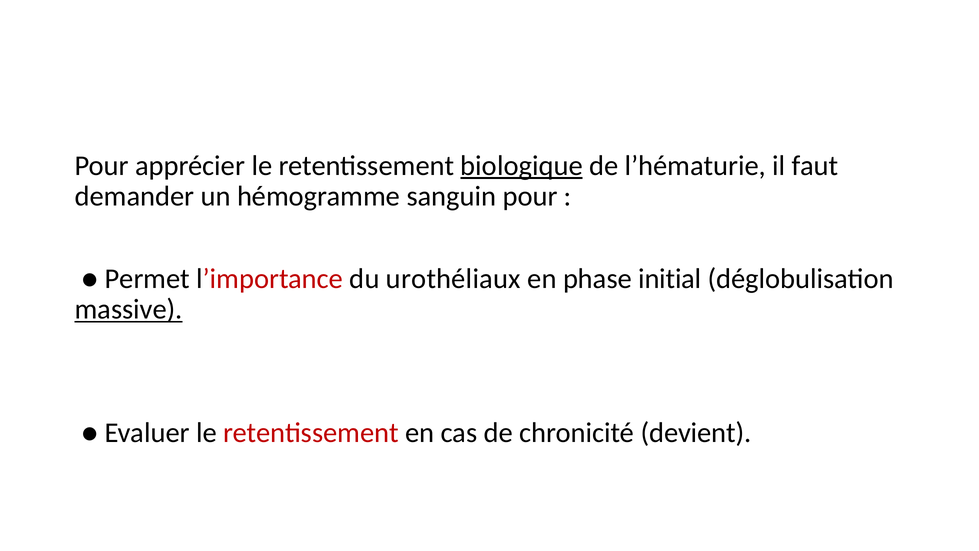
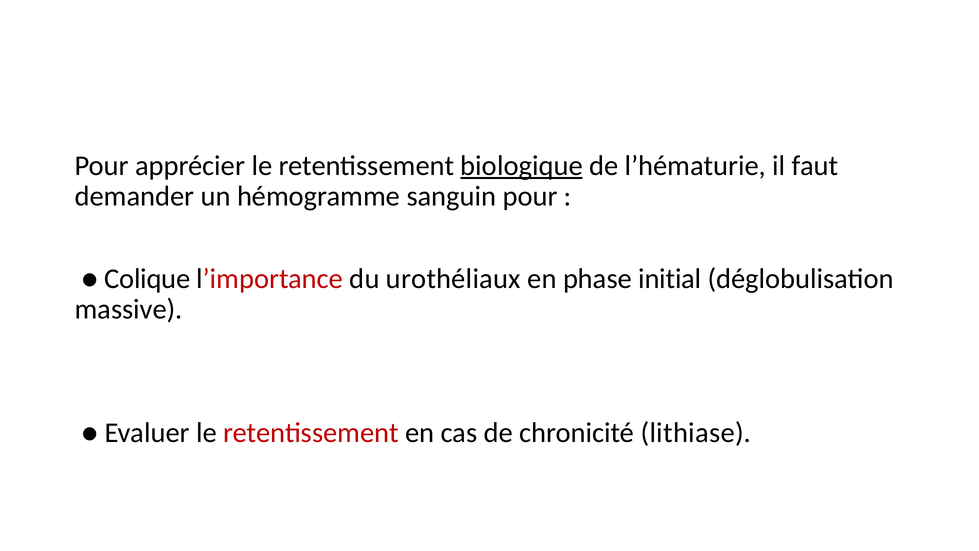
Permet: Permet -> Colique (147, 278)
massive underline: present -> none (129, 309)
devient: devient -> lithiase (696, 432)
